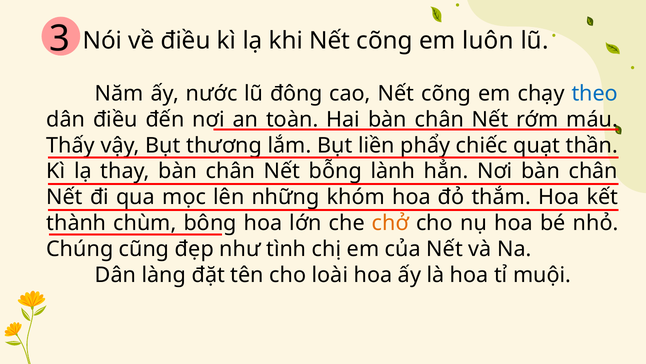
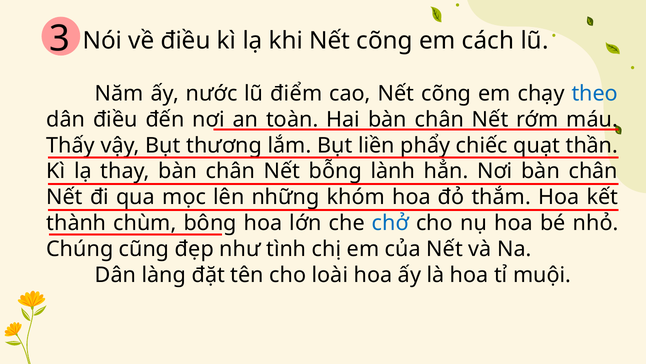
luôn: luôn -> cách (488, 41)
đông: đông -> điểm (296, 94)
chở colour: orange -> blue (390, 223)
